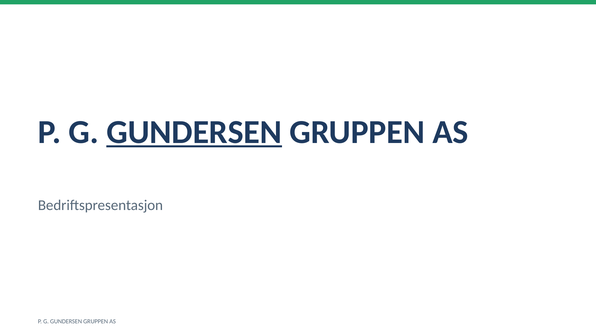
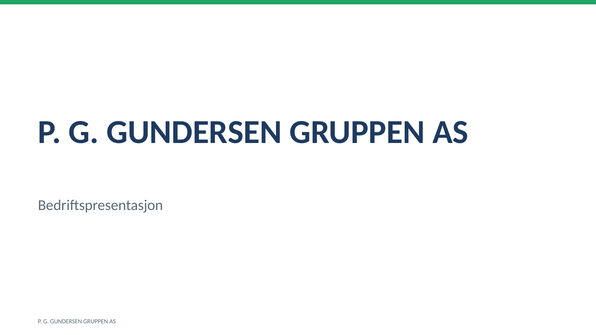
GUNDERSEN underline: present -> none (194, 132)
